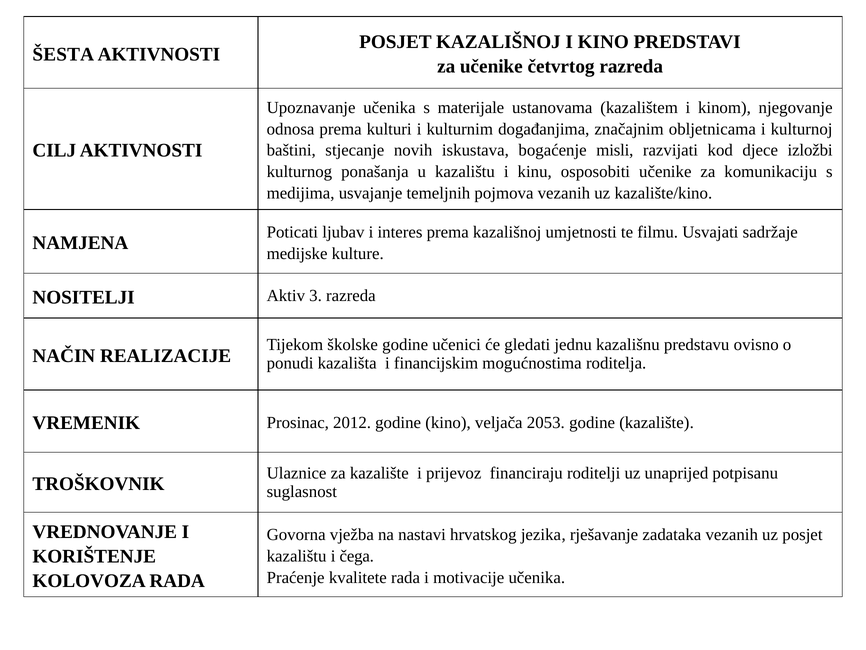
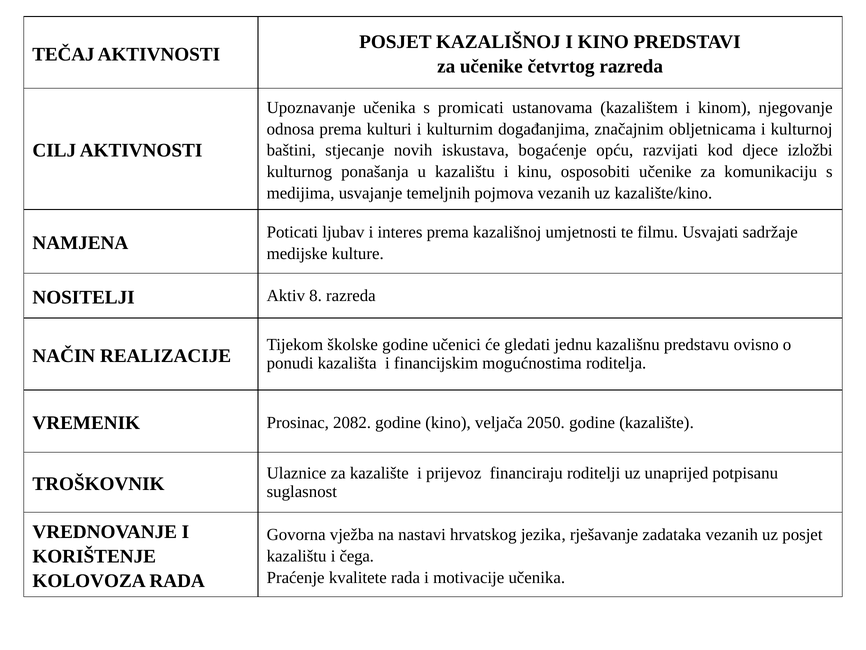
ŠESTA: ŠESTA -> TEČAJ (63, 54)
materijale: materijale -> promicati (471, 107)
misli: misli -> opću (615, 150)
3: 3 -> 8 (316, 296)
2012: 2012 -> 2082 (352, 422)
2053: 2053 -> 2050 (546, 422)
